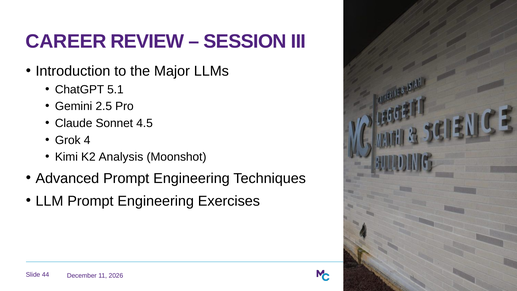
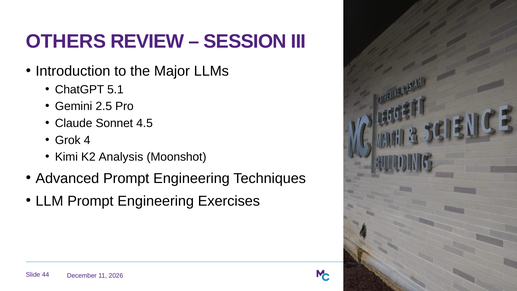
CAREER: CAREER -> OTHERS (66, 41)
